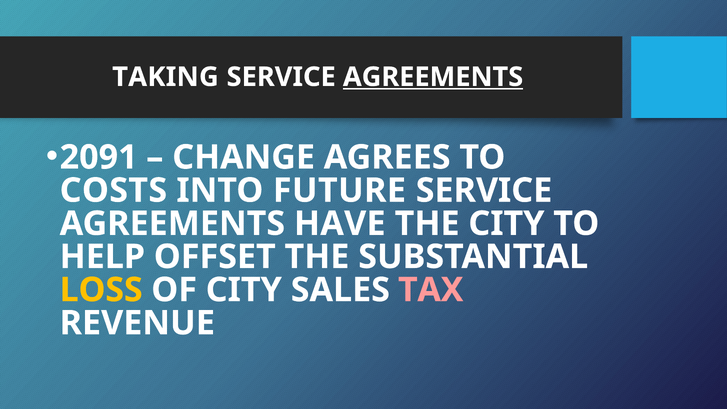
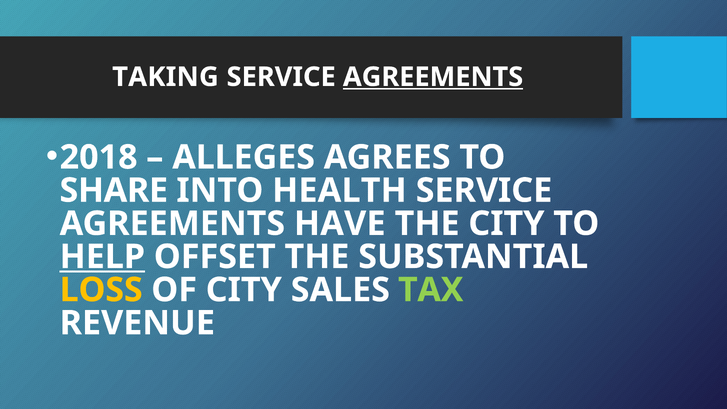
2091: 2091 -> 2018 (99, 157)
CHANGE: CHANGE -> ALLEGES (244, 157)
COSTS: COSTS -> SHARE (114, 190)
FUTURE: FUTURE -> HEALTH (339, 190)
HELP underline: none -> present (102, 257)
TAX colour: pink -> light green (431, 290)
